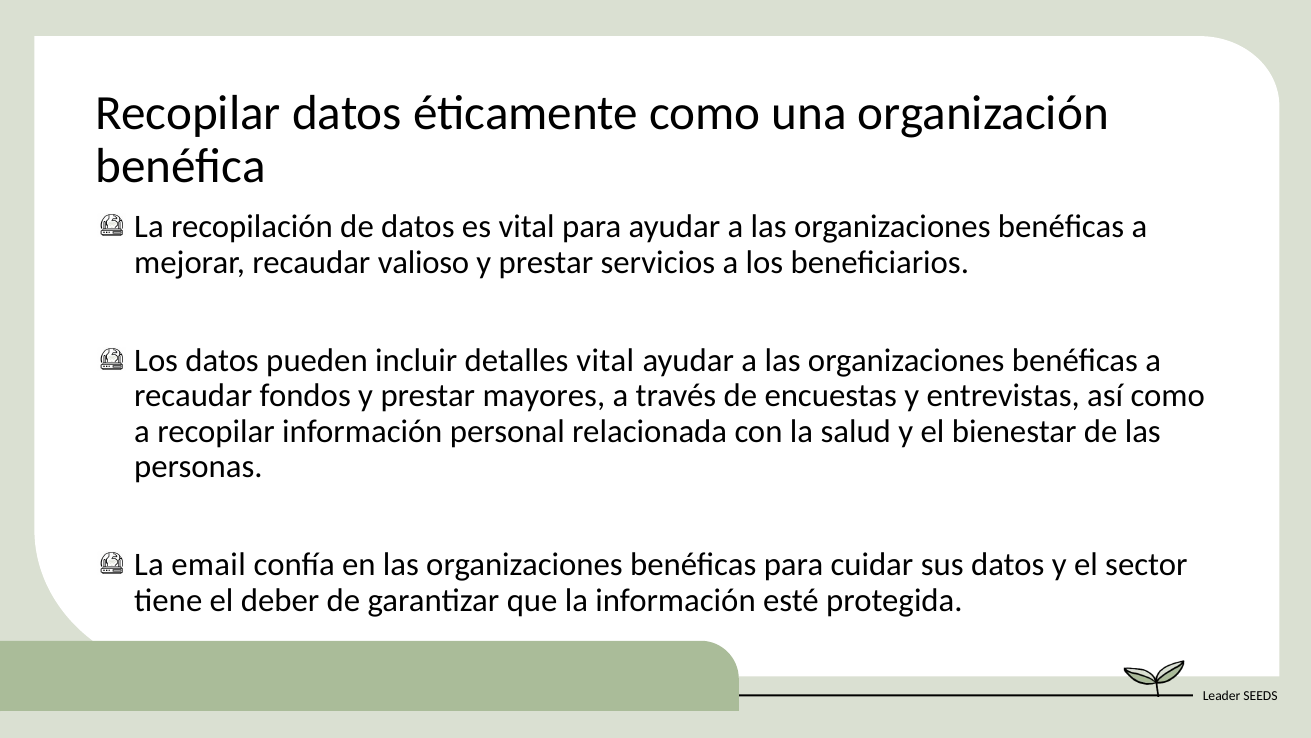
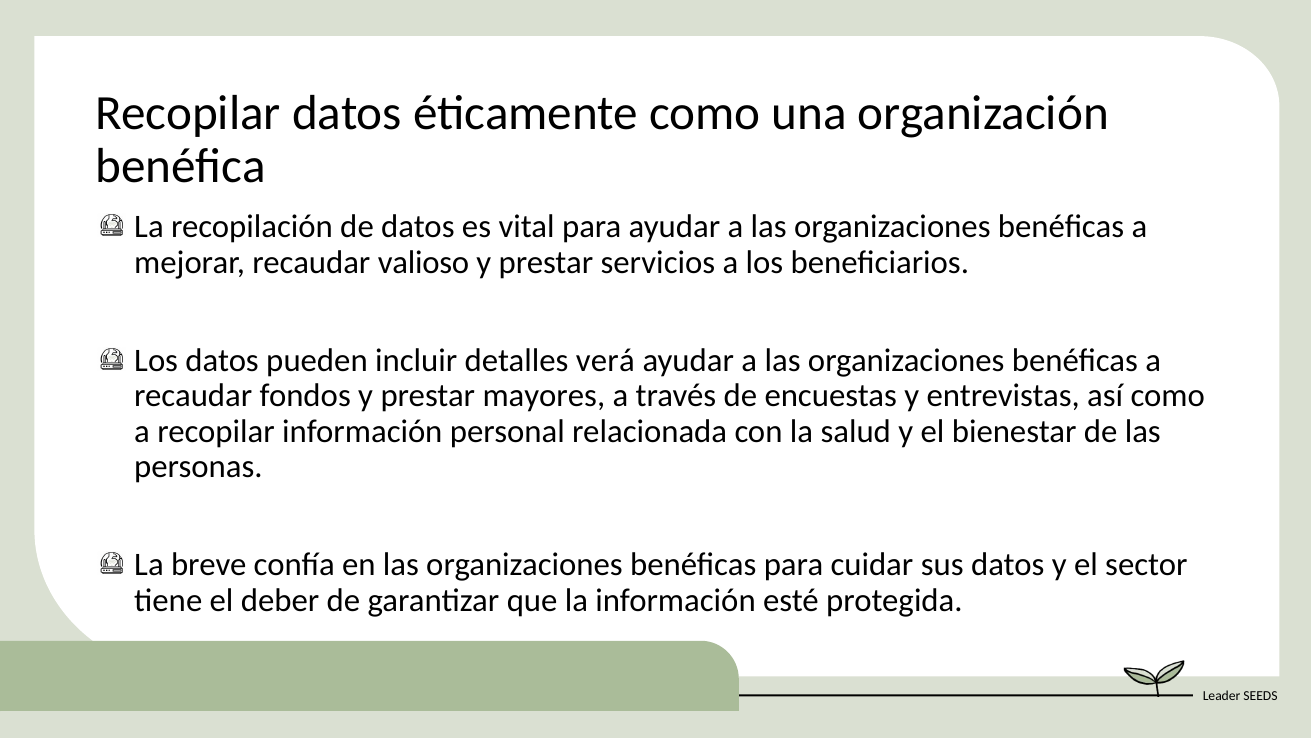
detalles vital: vital -> verá (605, 360)
email: email -> breve (209, 564)
